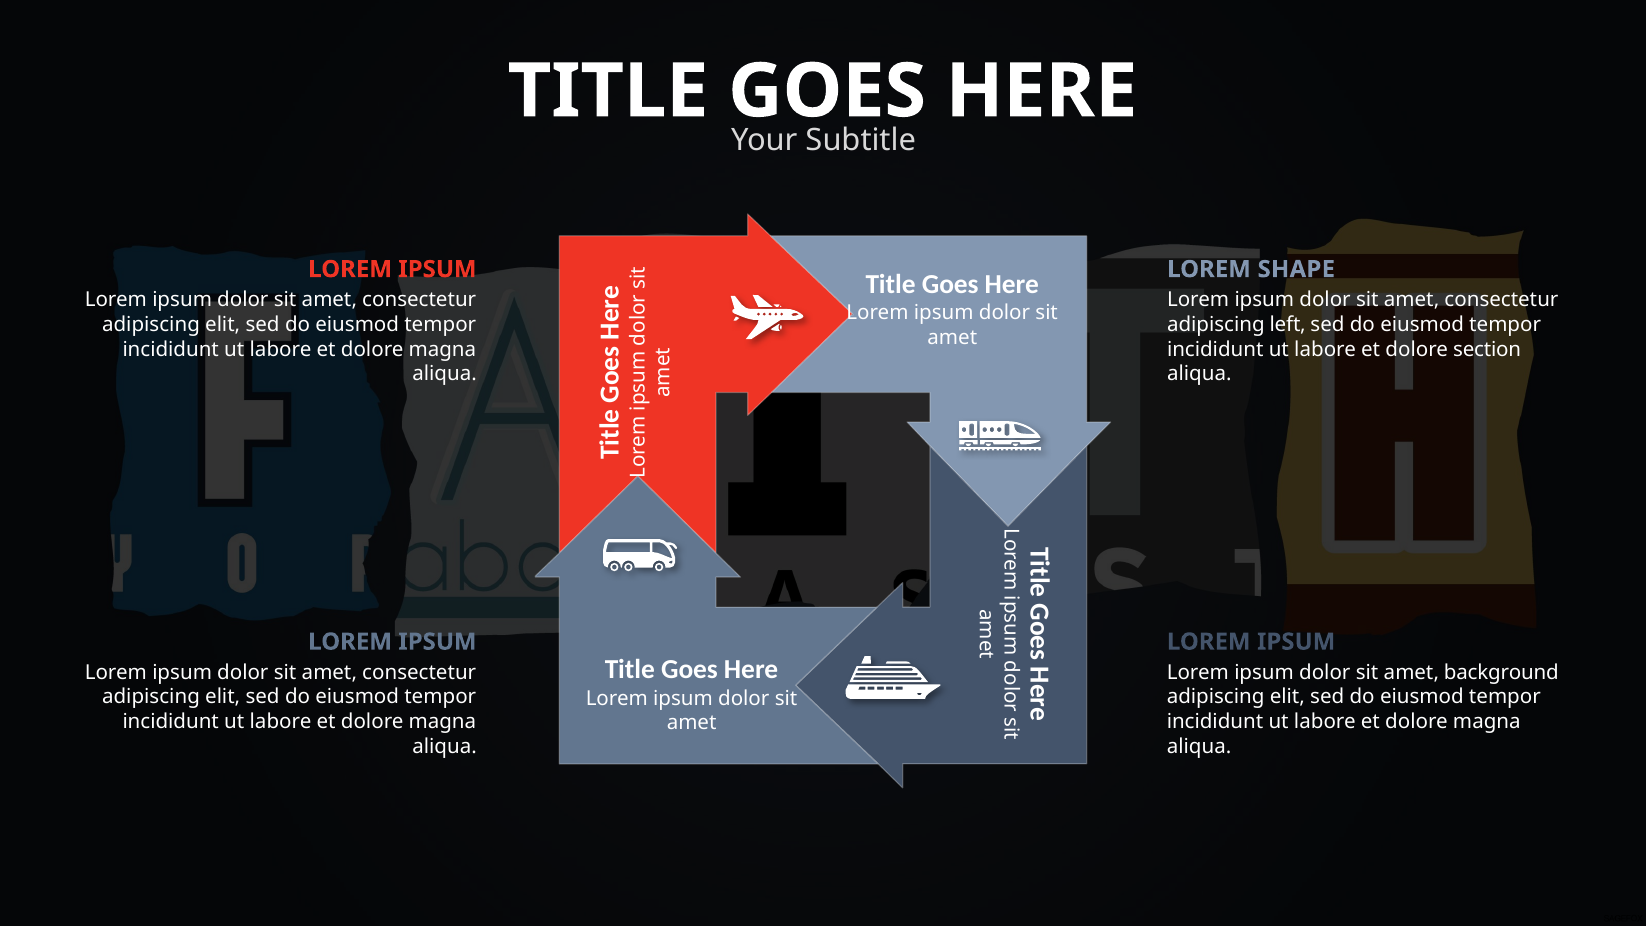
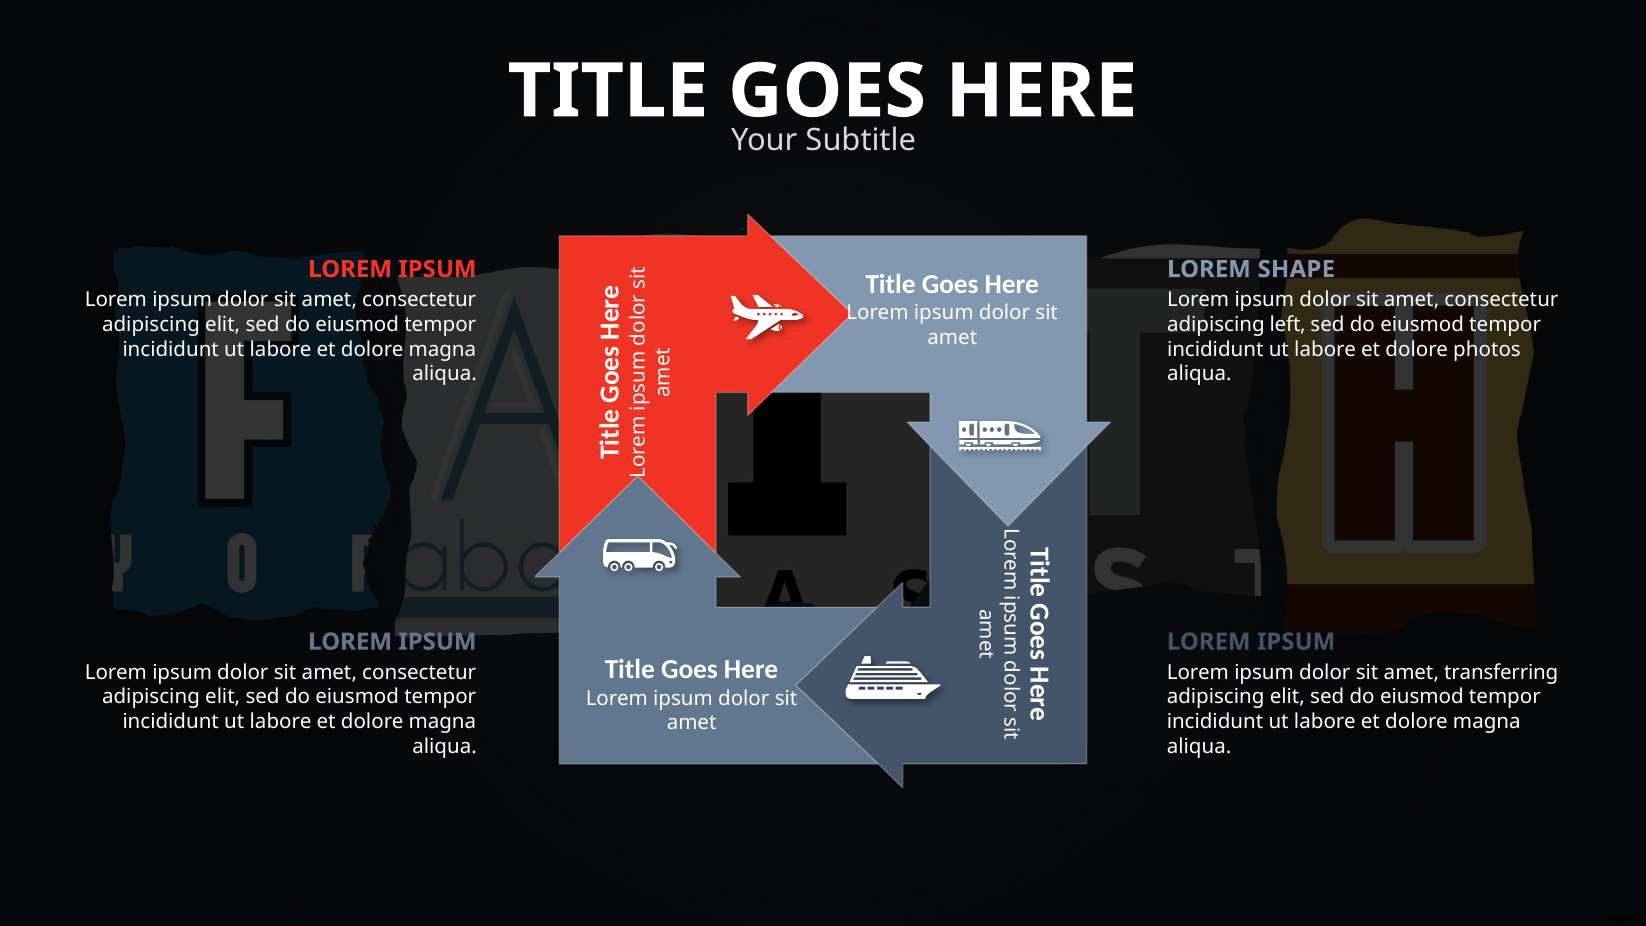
section: section -> photos (1487, 349)
background: background -> transferring (1501, 672)
